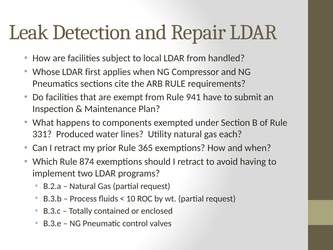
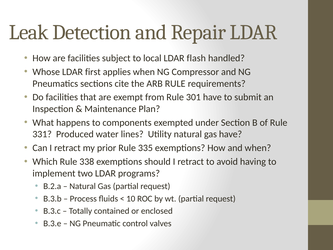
LDAR from: from -> flash (196, 58)
941: 941 -> 301 (193, 97)
gas each: each -> have (230, 134)
365: 365 -> 335 (145, 148)
874: 874 -> 338 (87, 162)
